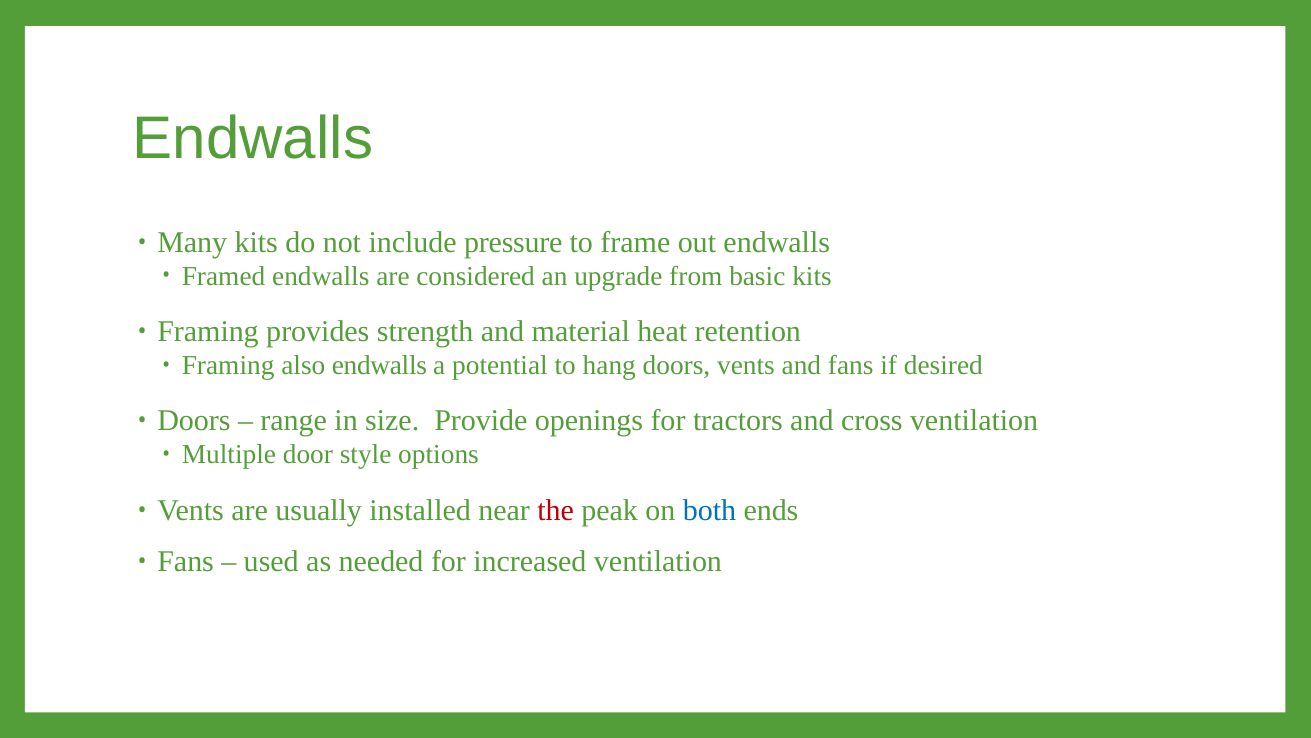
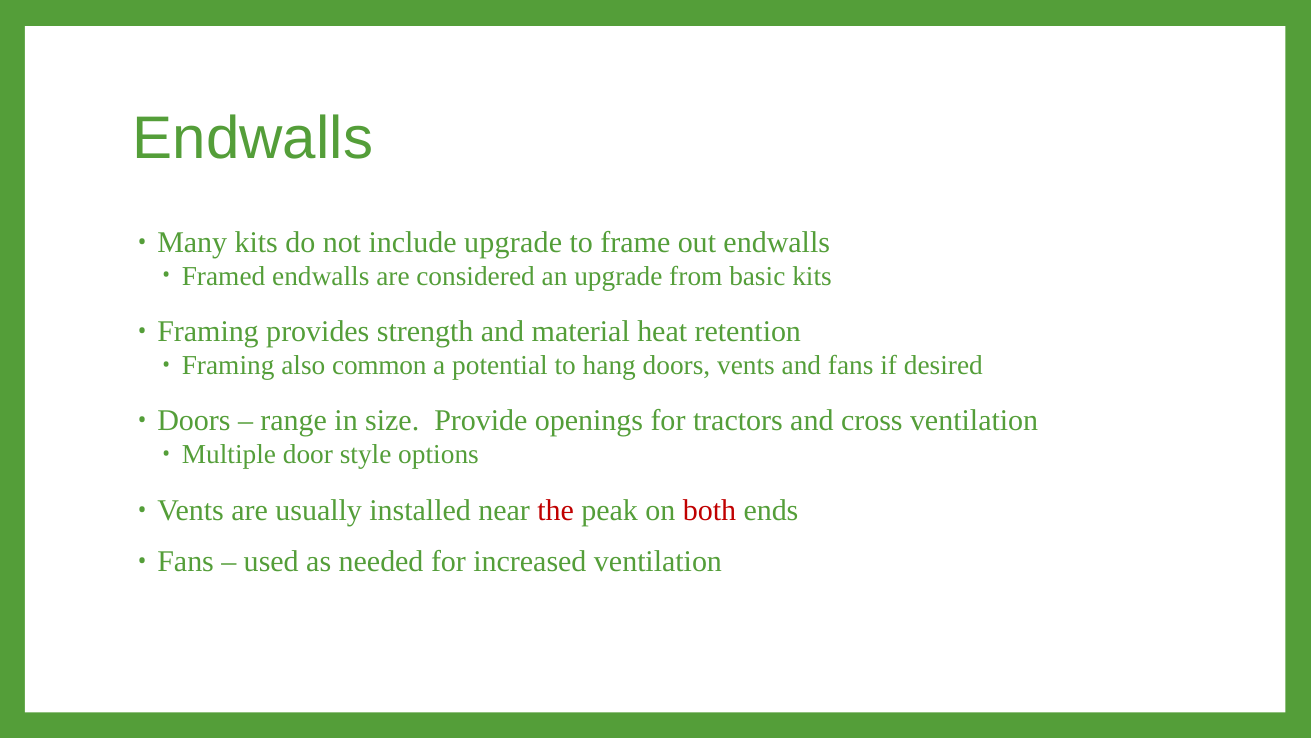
include pressure: pressure -> upgrade (513, 242)
also endwalls: endwalls -> common (379, 365)
both colour: blue -> red (709, 510)
